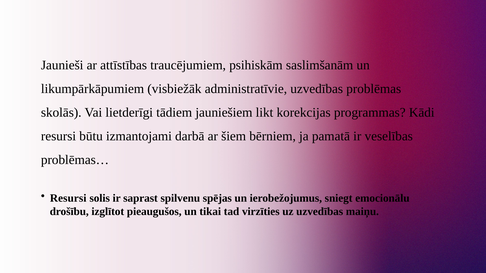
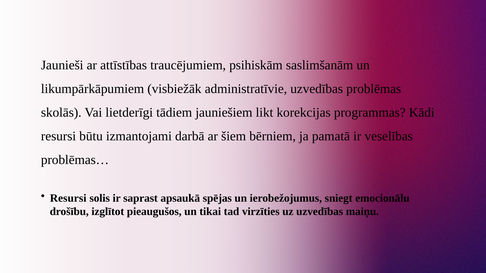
spilvenu: spilvenu -> apsaukā (180, 198)
